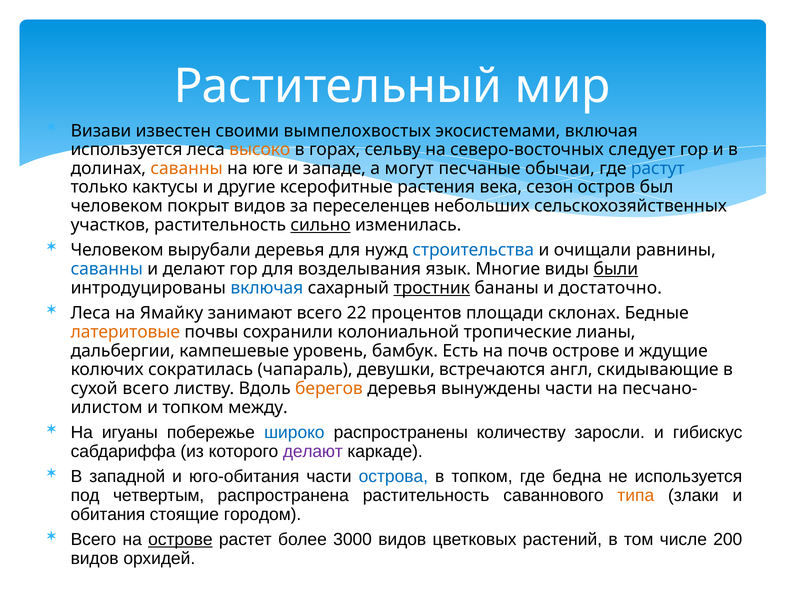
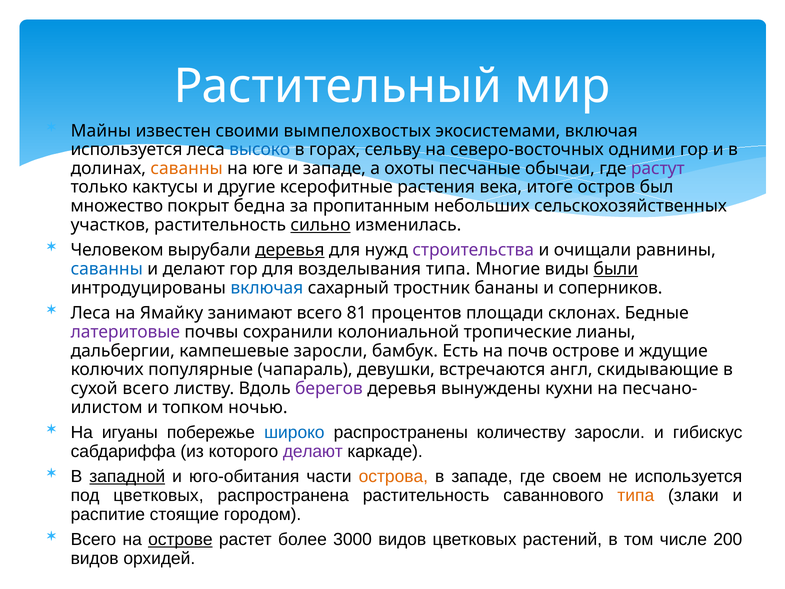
Визави: Визави -> Майны (101, 131)
высоко colour: orange -> blue (260, 150)
следует: следует -> одними (642, 150)
могут: могут -> охоты (409, 168)
растут colour: blue -> purple (658, 168)
сезон: сезон -> итоге (550, 187)
человеком: человеком -> множество (117, 206)
покрыт видов: видов -> бедна (259, 206)
переселенцев: переселенцев -> пропитанным (371, 206)
деревья underline: none -> present (290, 250)
строительства colour: blue -> purple (473, 250)
возделывания язык: язык -> типа (448, 269)
тростник underline: present -> none (432, 288)
достаточно: достаточно -> соперников (610, 288)
22: 22 -> 81 (357, 313)
латеритовые colour: orange -> purple (125, 332)
кампешевые уровень: уровень -> заросли (331, 351)
сократилась: сократилась -> популярные (201, 369)
берегов colour: orange -> purple (329, 388)
вынуждены части: части -> кухни (569, 388)
между: между -> ночью (258, 407)
западной underline: none -> present (127, 476)
острова colour: blue -> orange (393, 476)
в топком: топком -> западе (482, 476)
бедна: бедна -> своем (577, 476)
под четвертым: четвертым -> цветковых (158, 495)
обитания: обитания -> распитие (108, 514)
